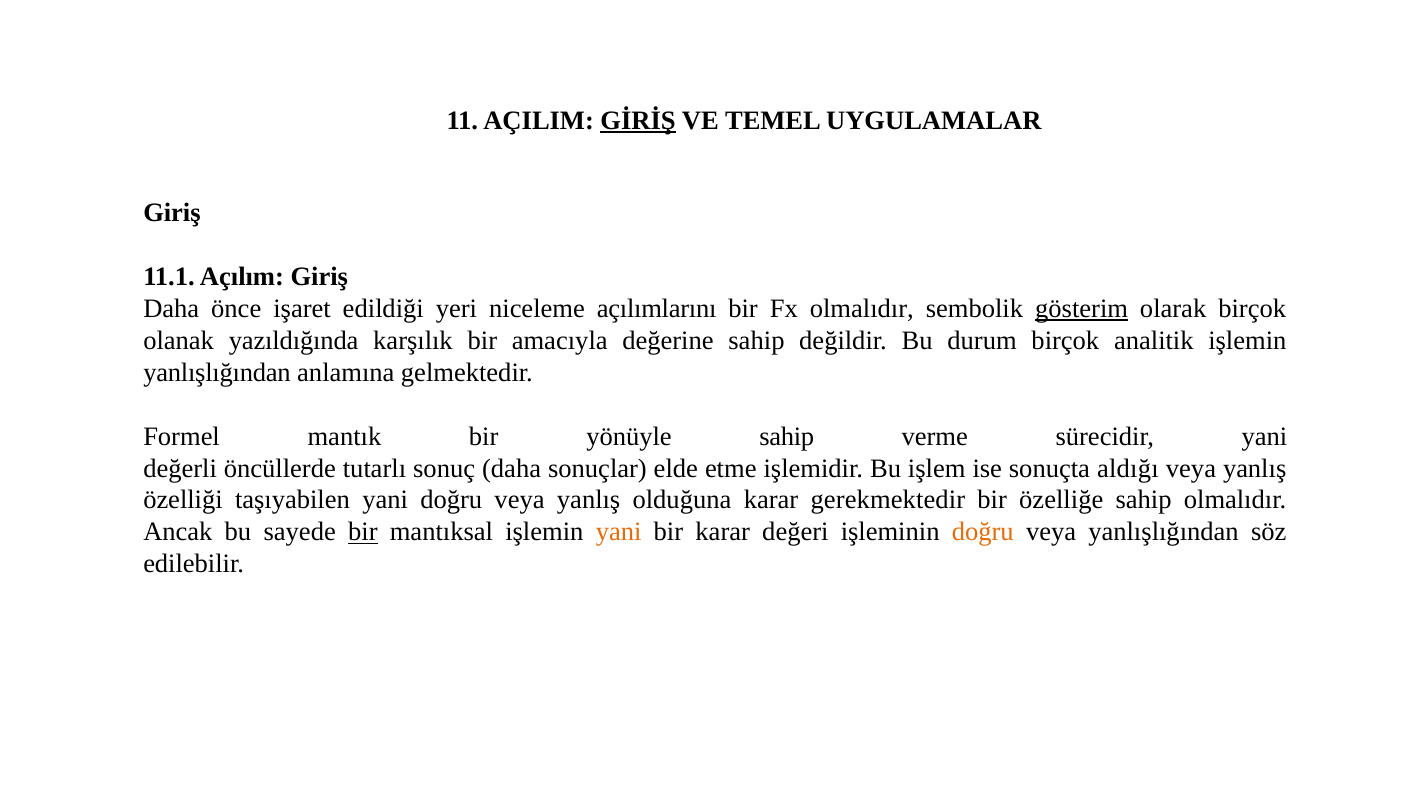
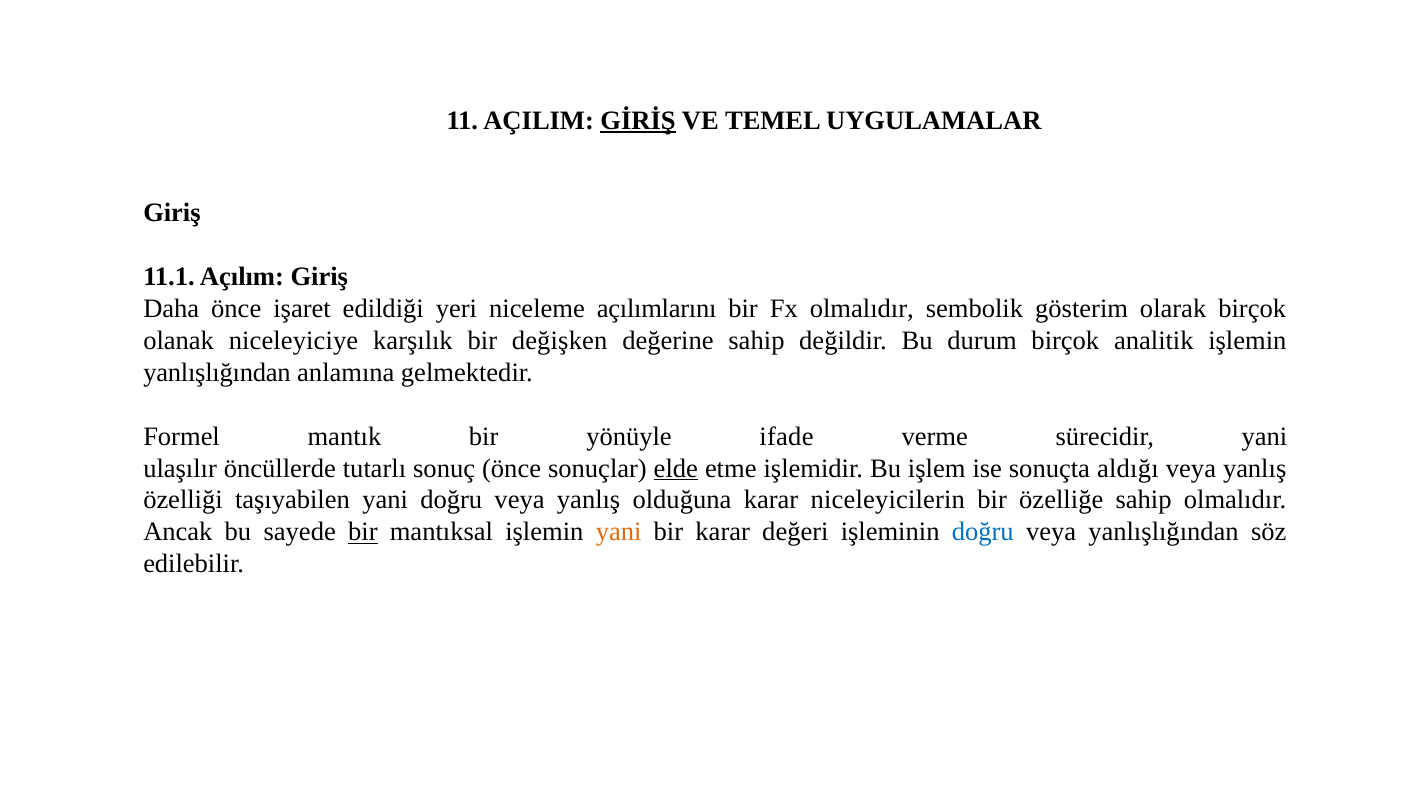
gösterim underline: present -> none (1082, 309)
yazıldığında: yazıldığında -> niceleyiciye (293, 341)
amacıyla: amacıyla -> değişken (560, 341)
yönüyle sahip: sahip -> ifade (786, 436)
değerli: değerli -> ulaşılır (180, 468)
sonuç daha: daha -> önce (512, 468)
elde underline: none -> present (676, 468)
gerekmektedir: gerekmektedir -> niceleyicilerin (888, 500)
doğru colour: orange -> blue (983, 532)
